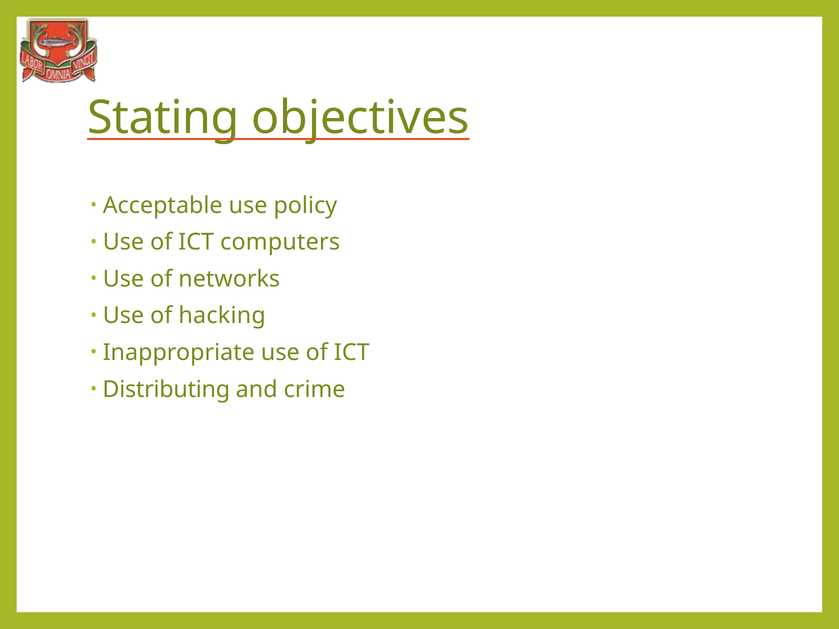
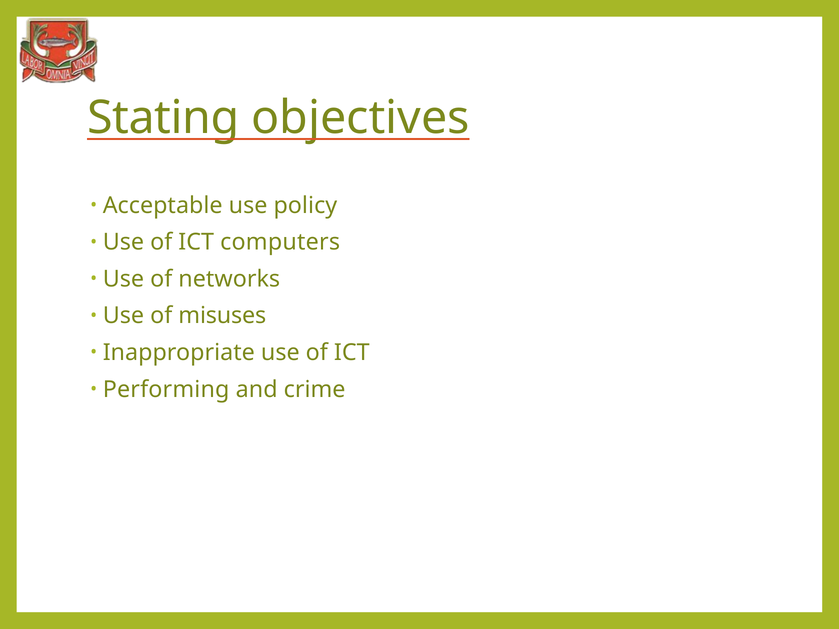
hacking: hacking -> misuses (222, 316)
Distributing: Distributing -> Performing (166, 390)
